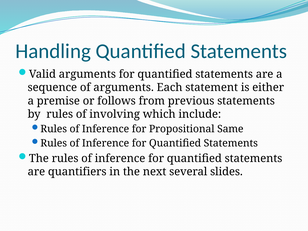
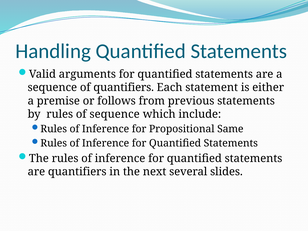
of arguments: arguments -> quantifiers (124, 87)
of involving: involving -> sequence (115, 114)
